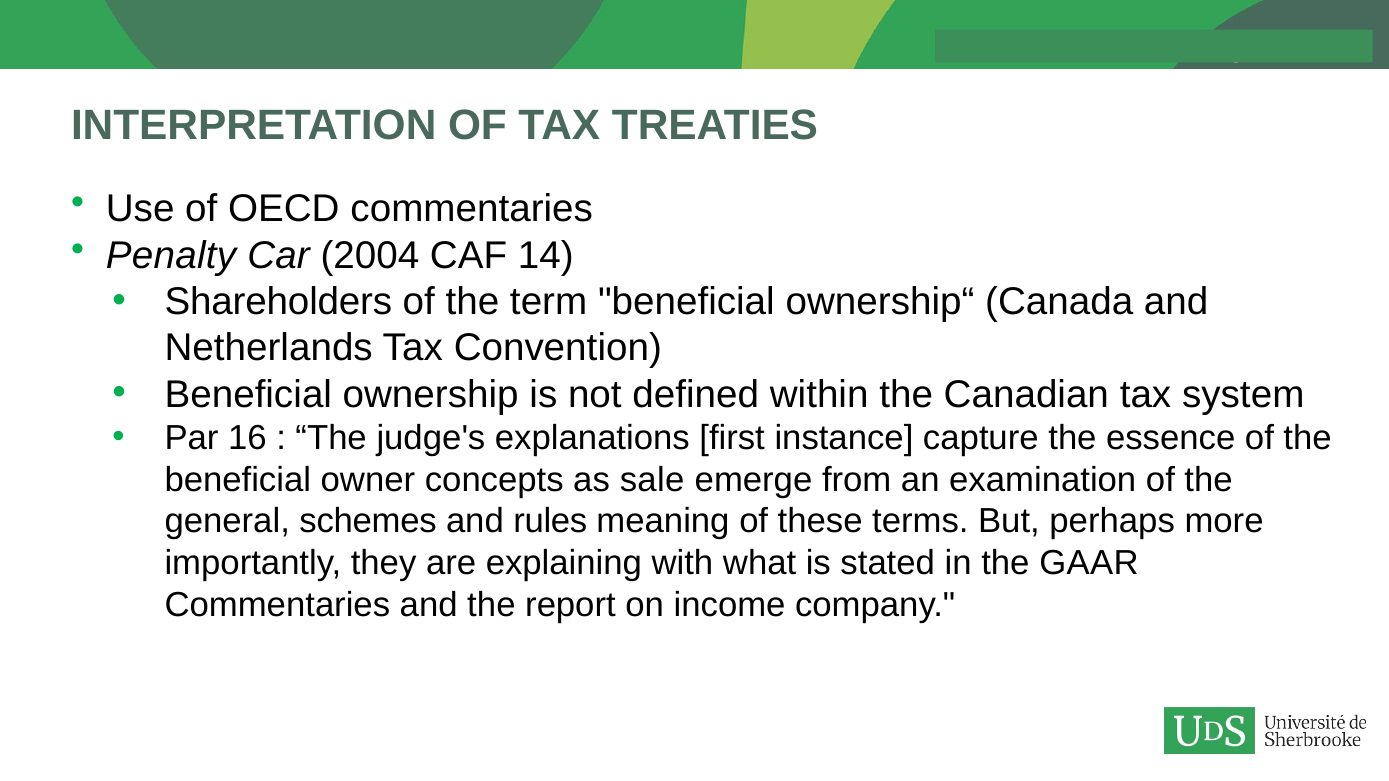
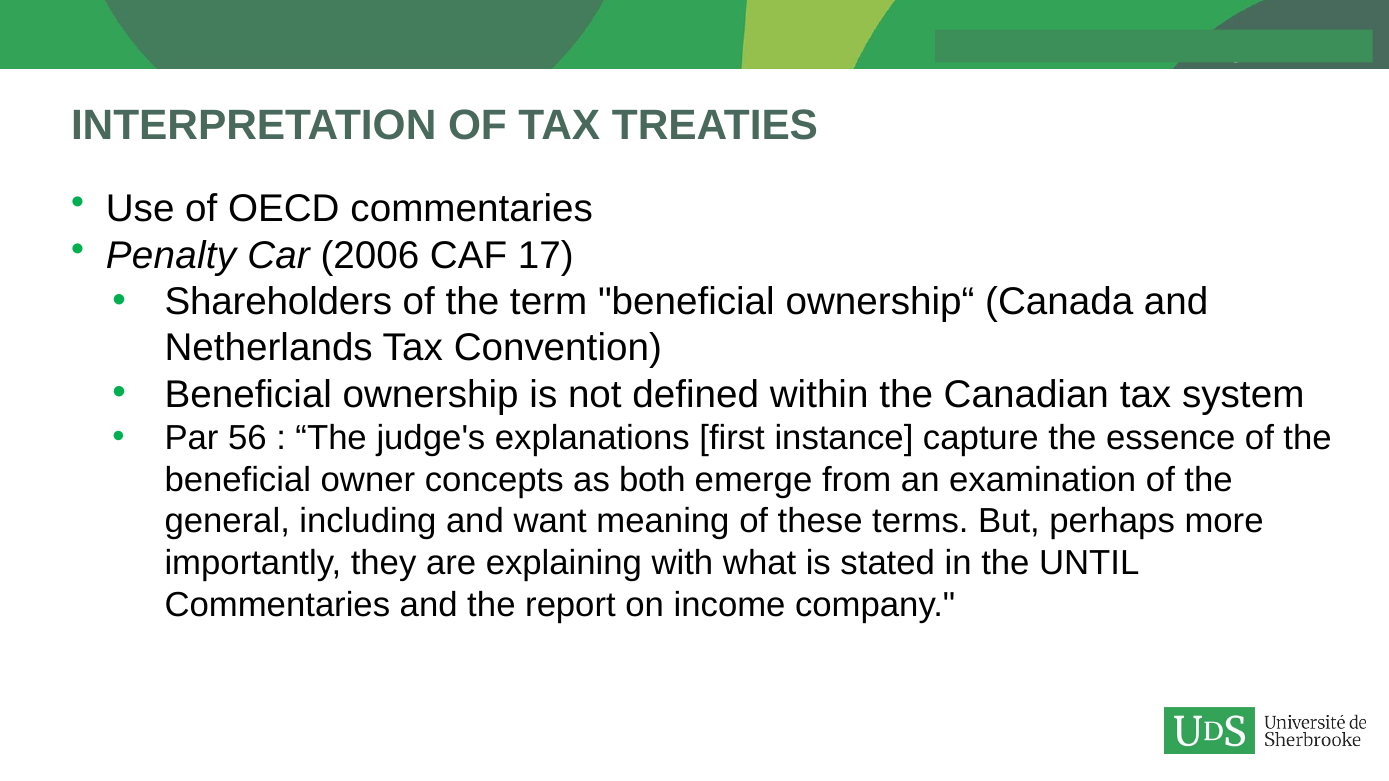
2004: 2004 -> 2006 (370, 256)
14: 14 -> 17 (546, 256)
16: 16 -> 56 (247, 438)
sale: sale -> both (652, 480)
schemes: schemes -> including (368, 522)
rules: rules -> want (550, 522)
GAAR: GAAR -> UNTIL (1089, 563)
